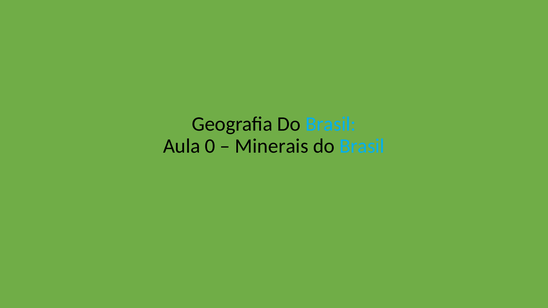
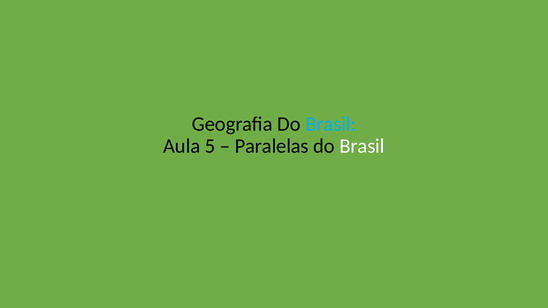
0: 0 -> 5 (210, 146)
Minerais: Minerais -> Paralelas (272, 146)
Brasil colour: light blue -> white (362, 146)
